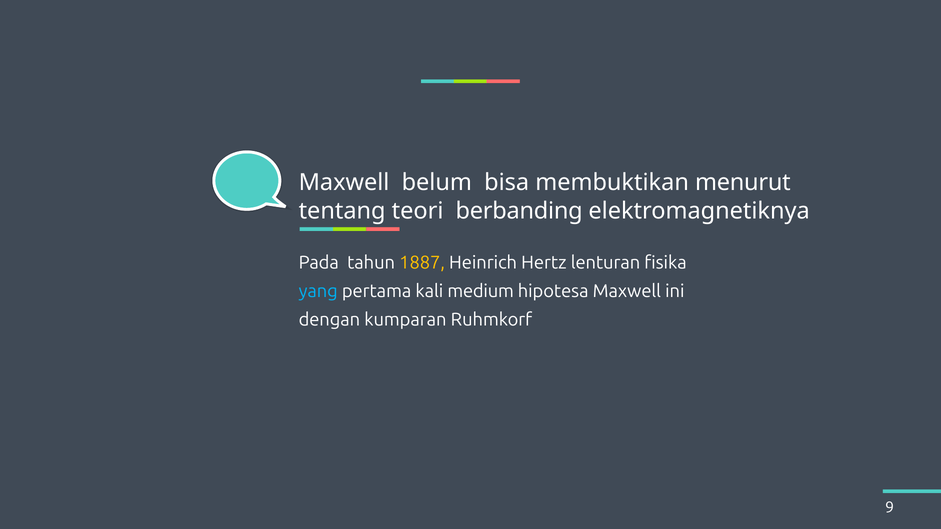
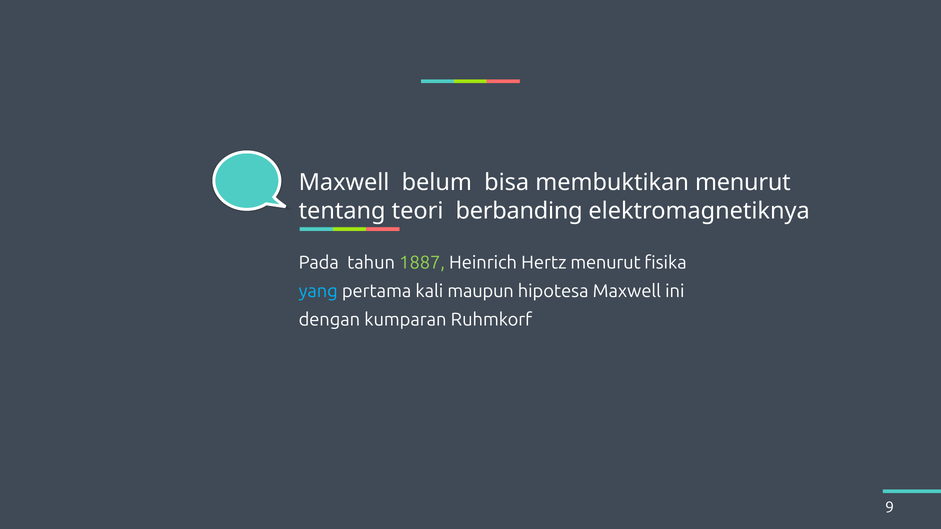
1887 colour: yellow -> light green (422, 263)
Hertz lenturan: lenturan -> menurut (606, 263)
medium: medium -> maupun (481, 291)
